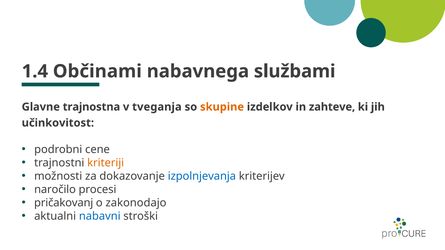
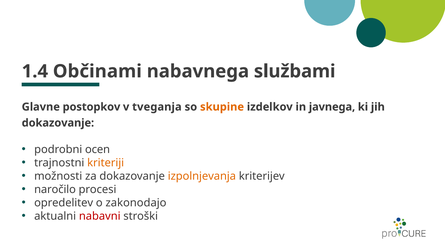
trajnostna: trajnostna -> postopkov (91, 107)
zahteve: zahteve -> javnega (332, 107)
učinkovitost: učinkovitost -> dokazovanje (58, 123)
cene: cene -> ocen (98, 150)
izpolnjevanja colour: blue -> orange (202, 176)
pričakovanj: pričakovanj -> opredelitev (64, 203)
nabavni colour: blue -> red (100, 216)
